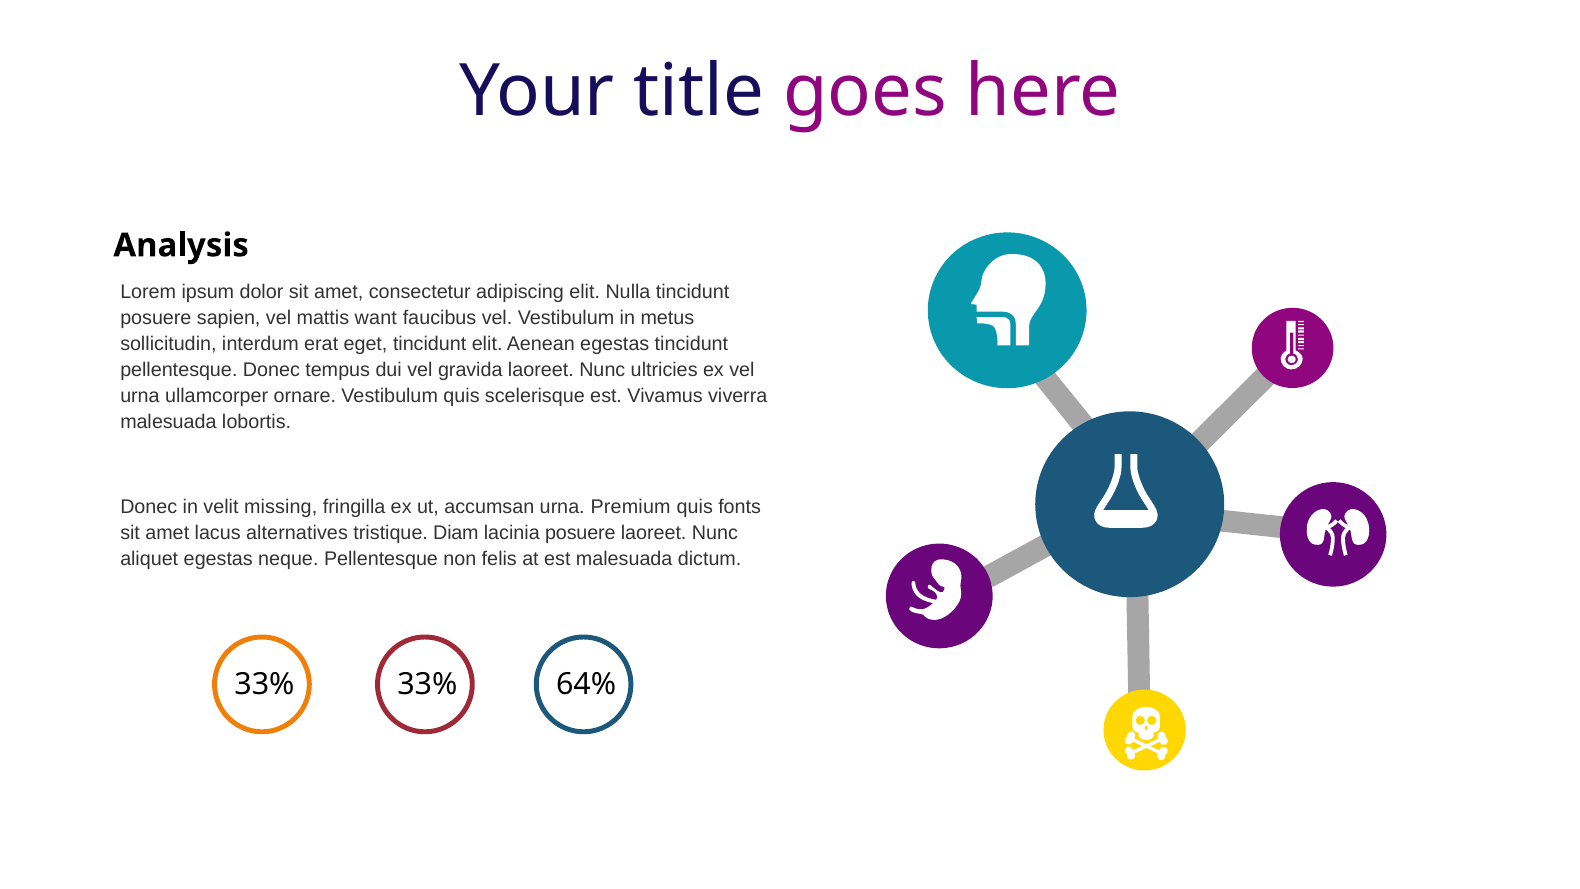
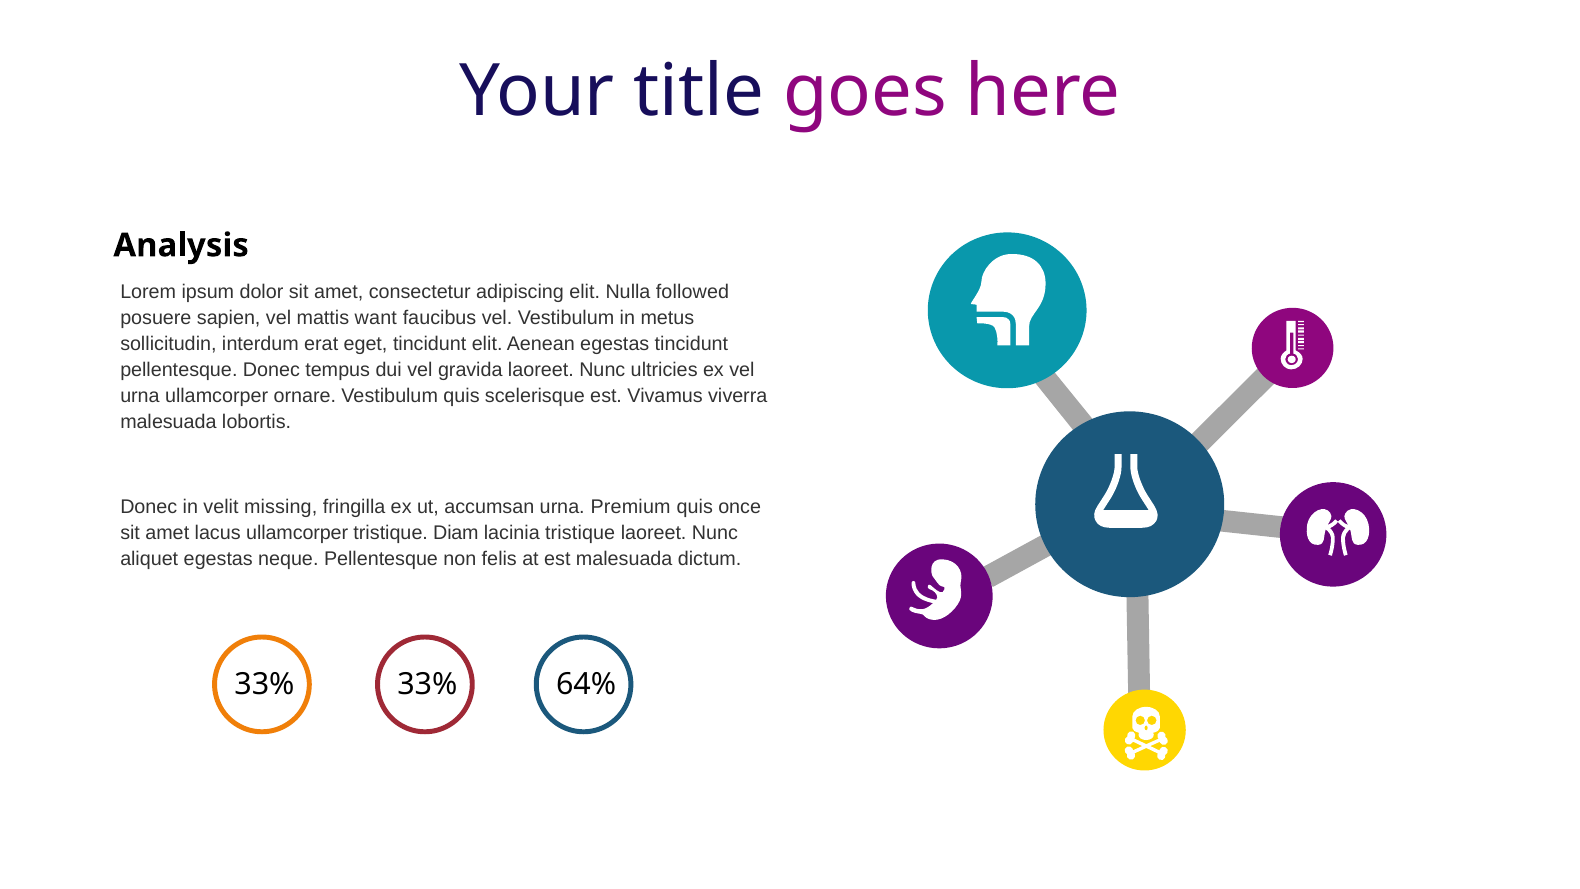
Nulla tincidunt: tincidunt -> followed (693, 292)
fonts: fonts -> once (740, 507)
lacus alternatives: alternatives -> ullamcorper (297, 533)
lacinia posuere: posuere -> tristique (580, 533)
